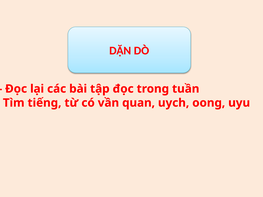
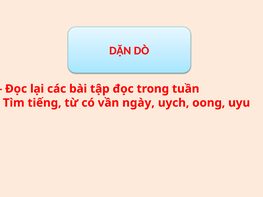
quan: quan -> ngày (138, 103)
